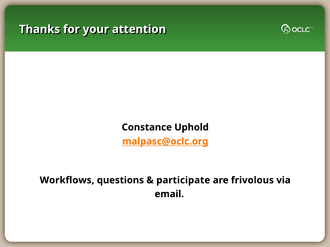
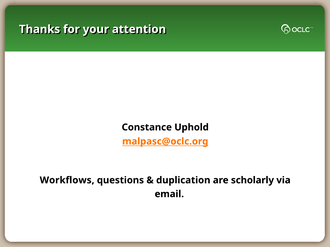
participate: participate -> duplication (183, 181)
frivolous: frivolous -> scholarly (252, 181)
